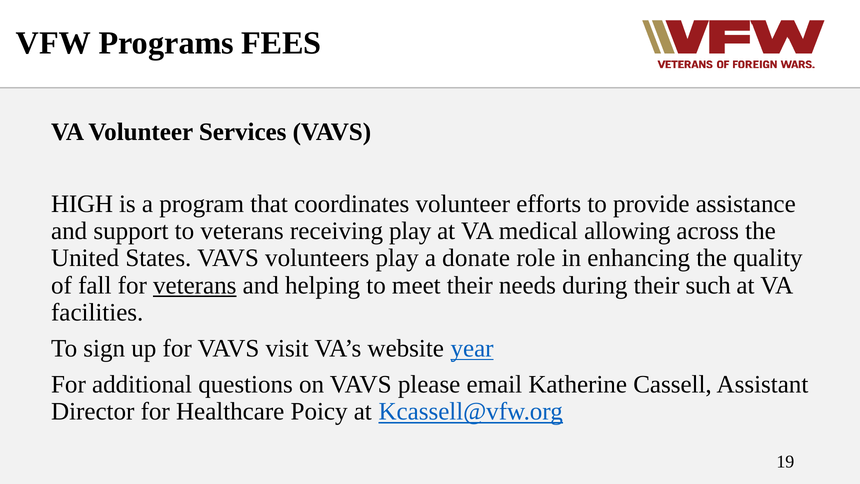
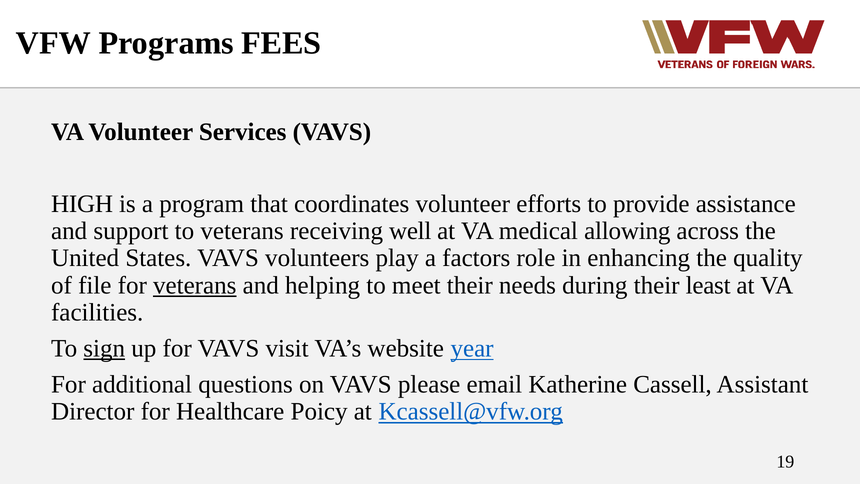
receiving play: play -> well (410, 231)
donate: donate -> factors (476, 258)
fall: fall -> file (95, 285)
such: such -> least (708, 285)
sign underline: none -> present (104, 348)
